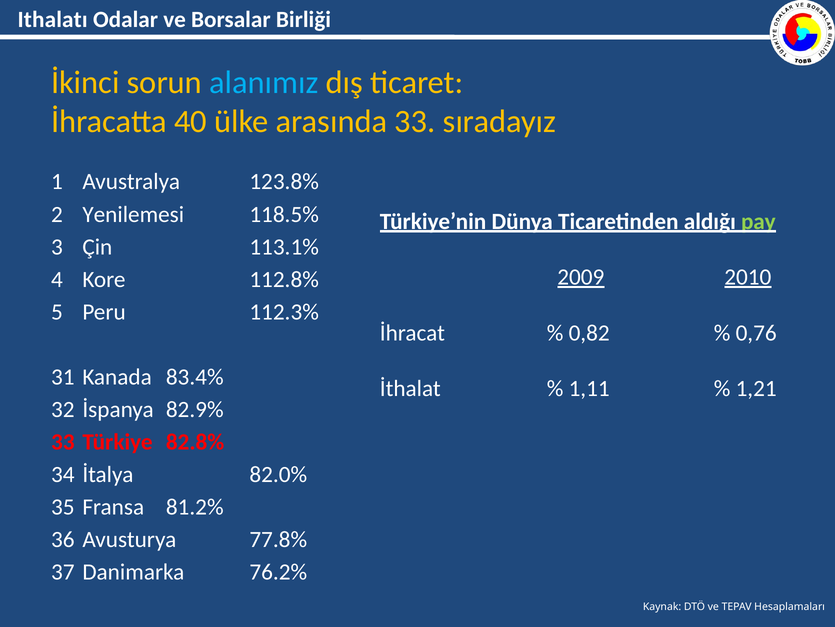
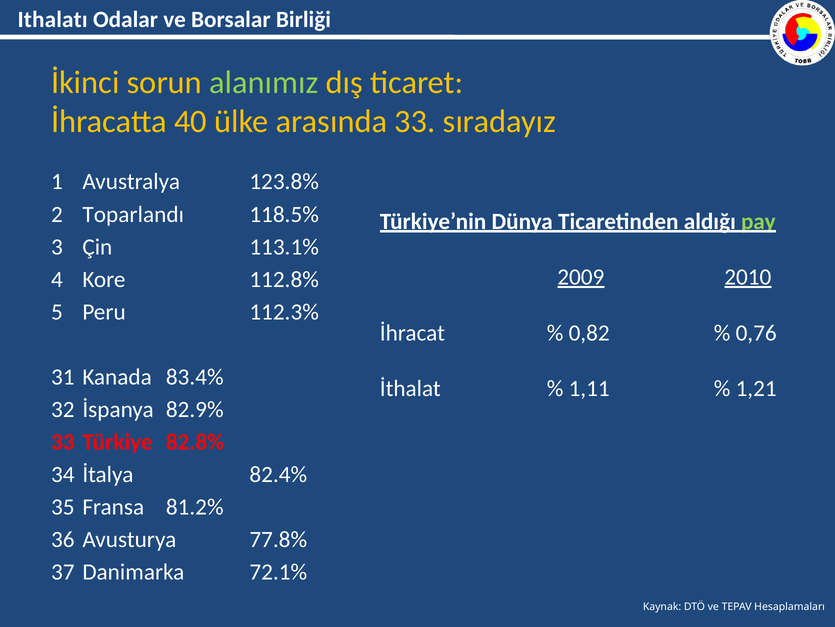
alanımız colour: light blue -> light green (264, 83)
Yenilemesi: Yenilemesi -> Toparlandı (133, 214)
82.0%: 82.0% -> 82.4% (278, 474)
76.2%: 76.2% -> 72.1% (278, 571)
